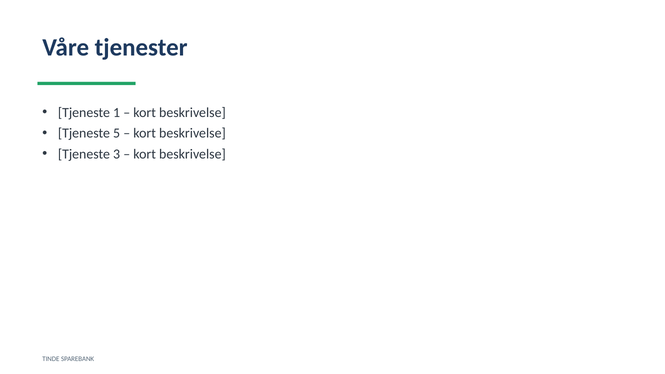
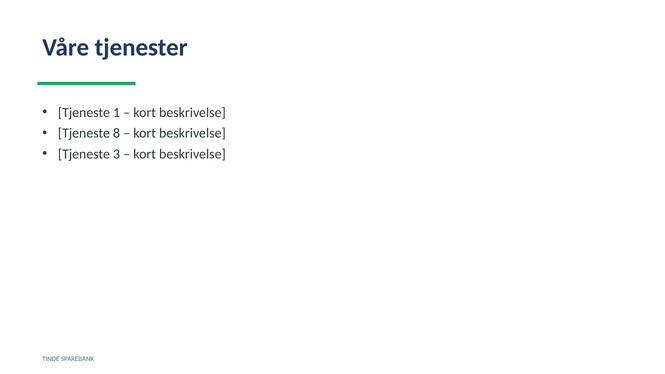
5: 5 -> 8 (117, 133)
